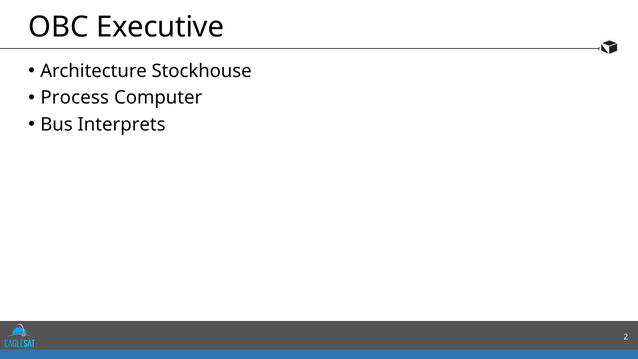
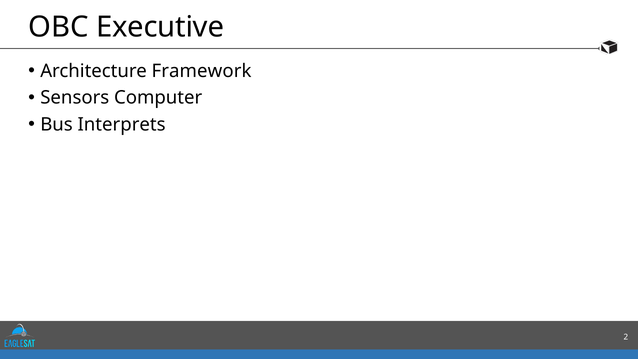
Stockhouse: Stockhouse -> Framework (202, 71)
Process: Process -> Sensors (75, 98)
